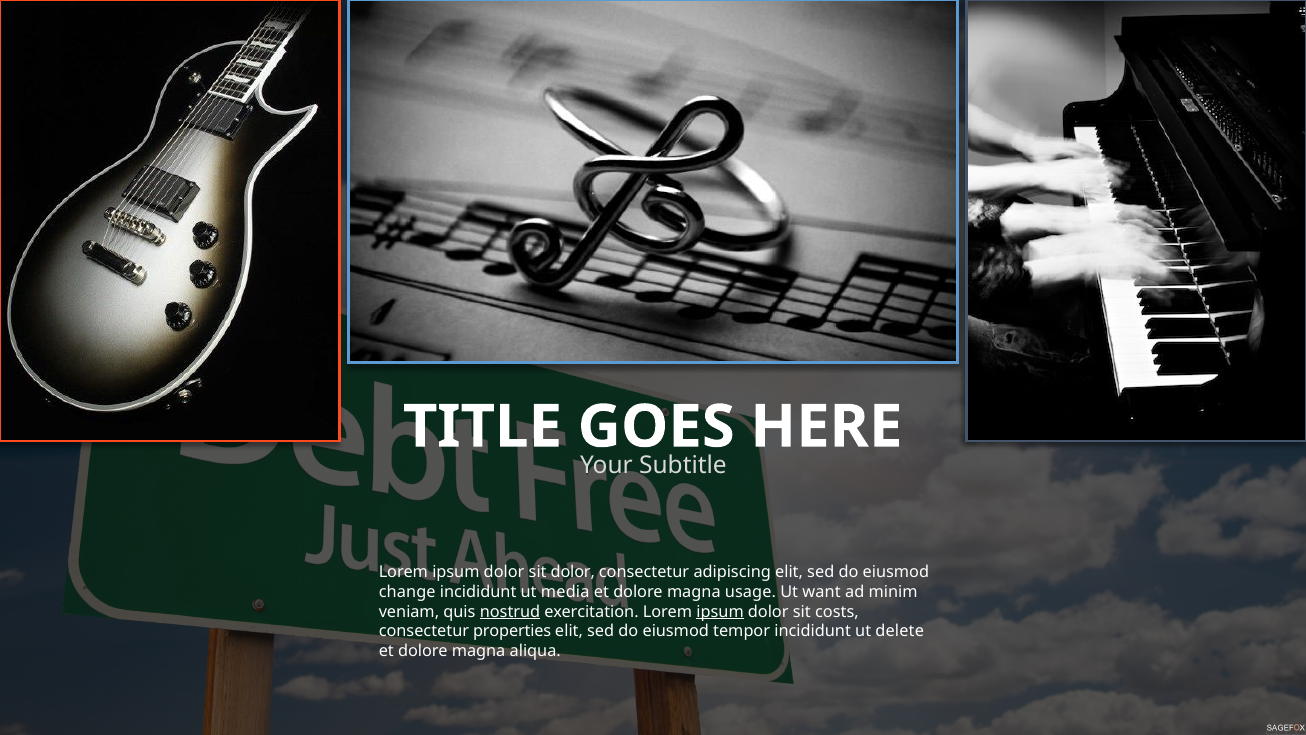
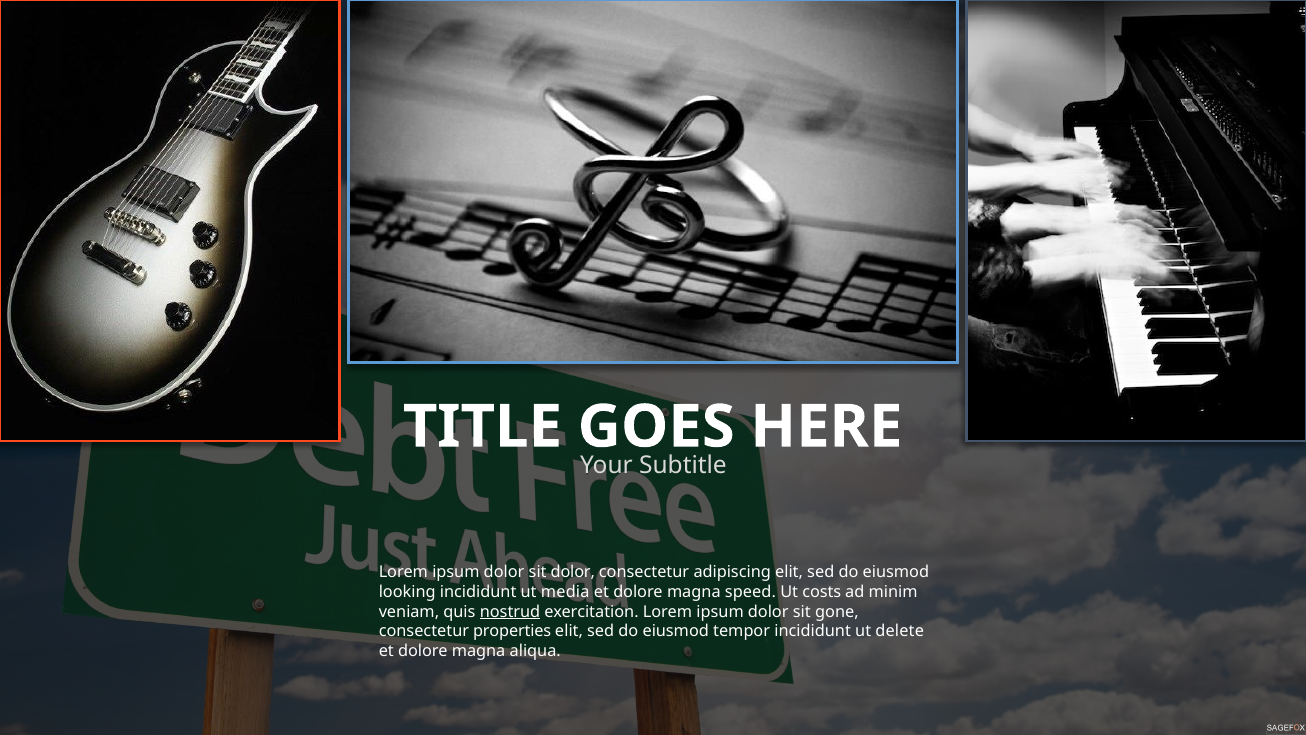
change: change -> looking (407, 592)
usage: usage -> speed (750, 592)
want: want -> costs (822, 592)
ipsum underline: present -> none (720, 611)
costs: costs -> gone (837, 611)
